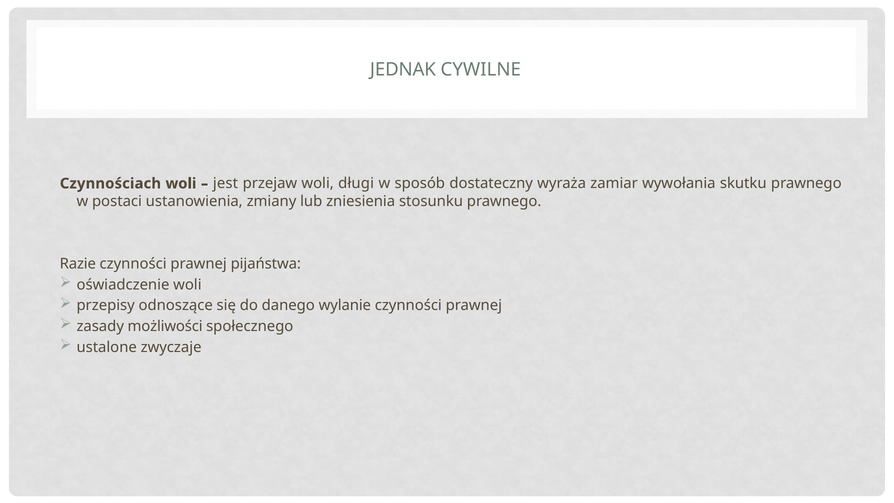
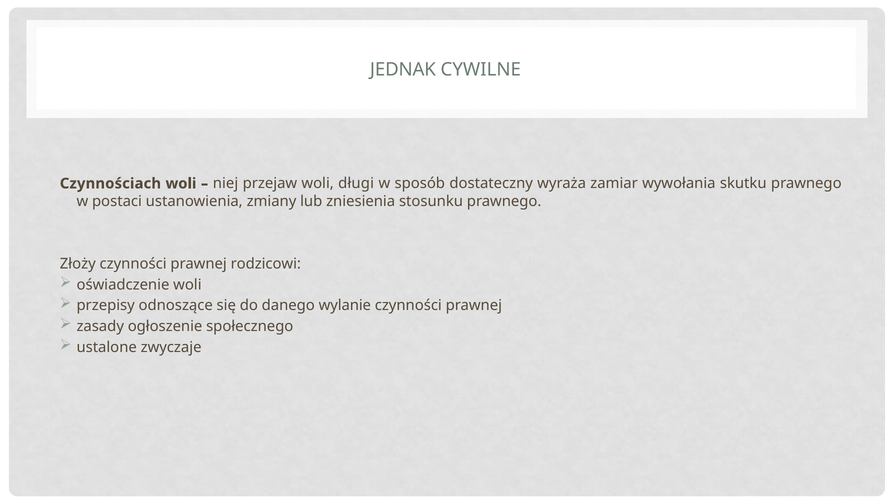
jest: jest -> niej (226, 183)
Razie: Razie -> Złoży (78, 264)
pijaństwa: pijaństwa -> rodzicowi (266, 264)
możliwości: możliwości -> ogłoszenie (165, 326)
